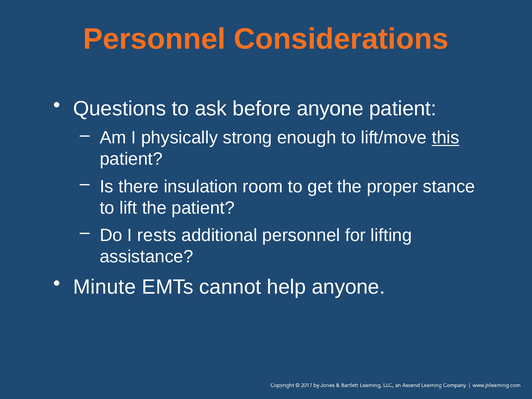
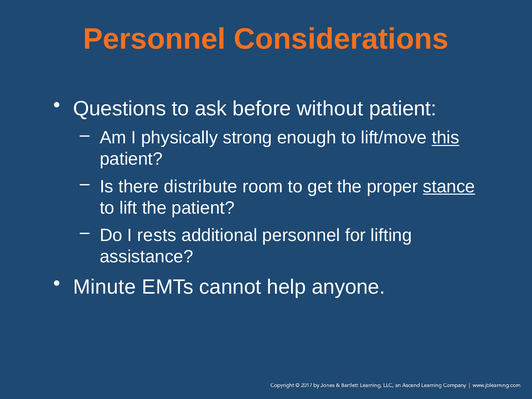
before anyone: anyone -> without (330, 109)
insulation: insulation -> distribute (201, 187)
stance underline: none -> present (449, 187)
